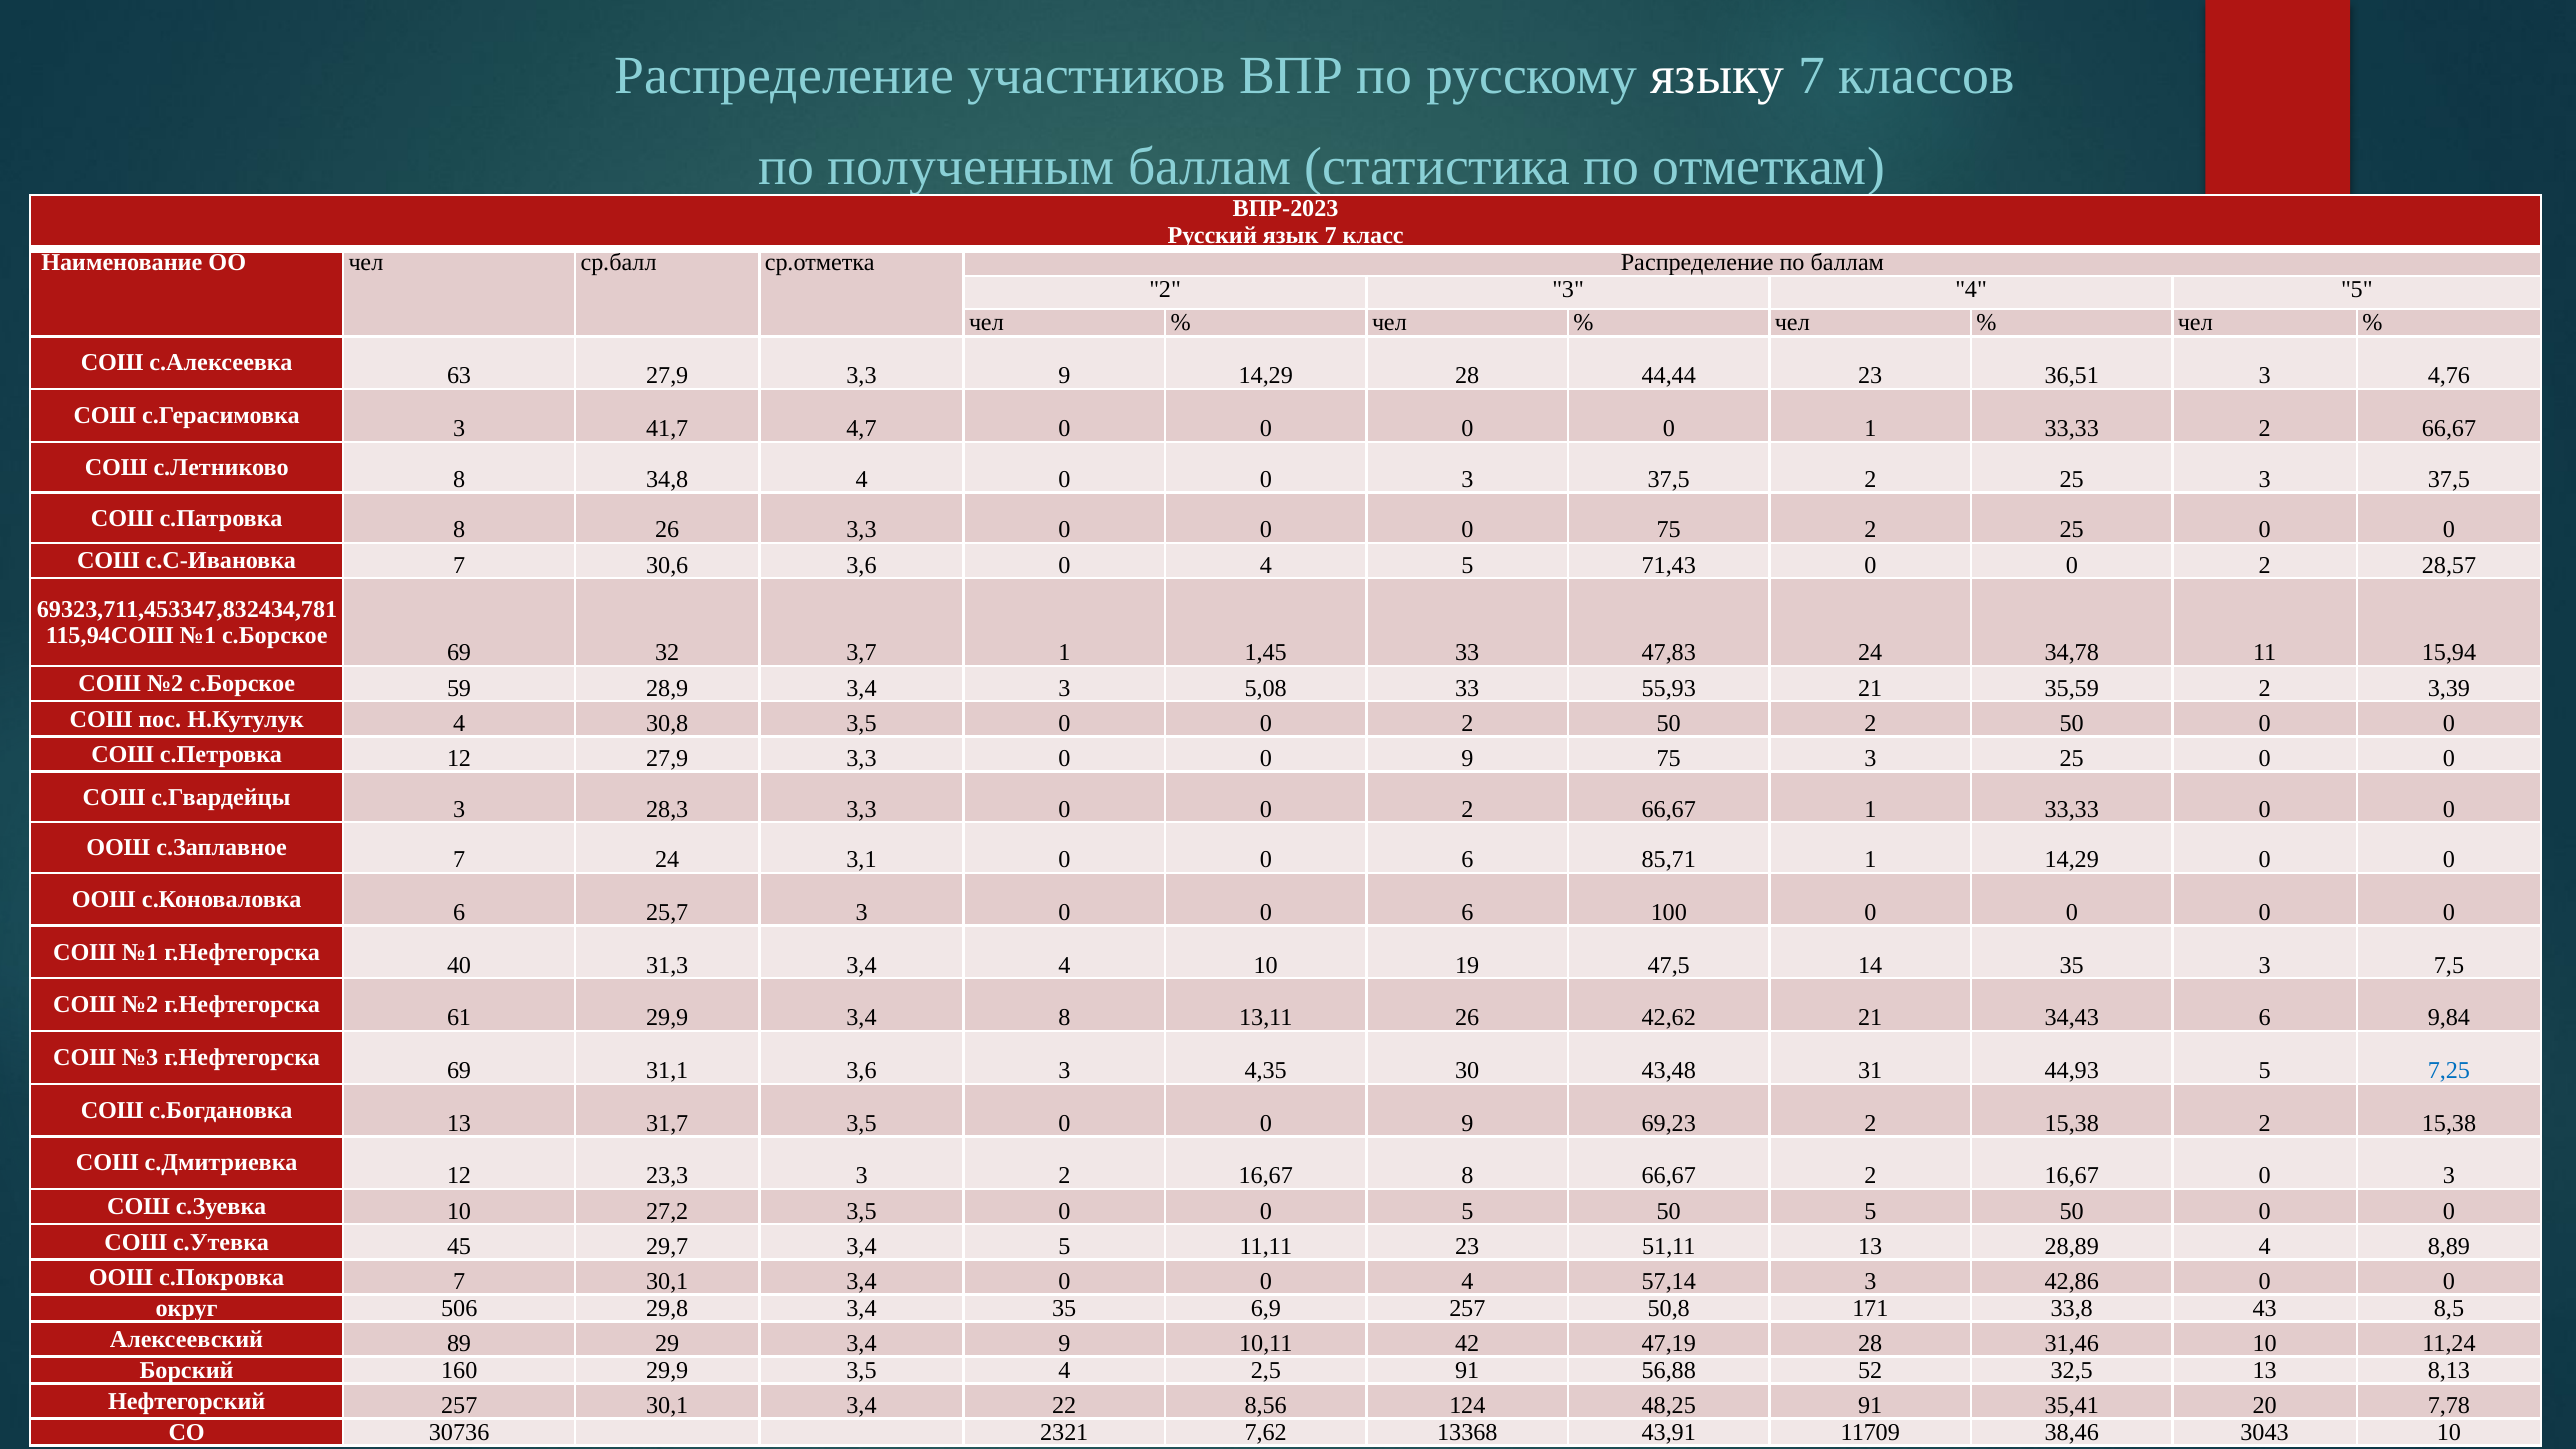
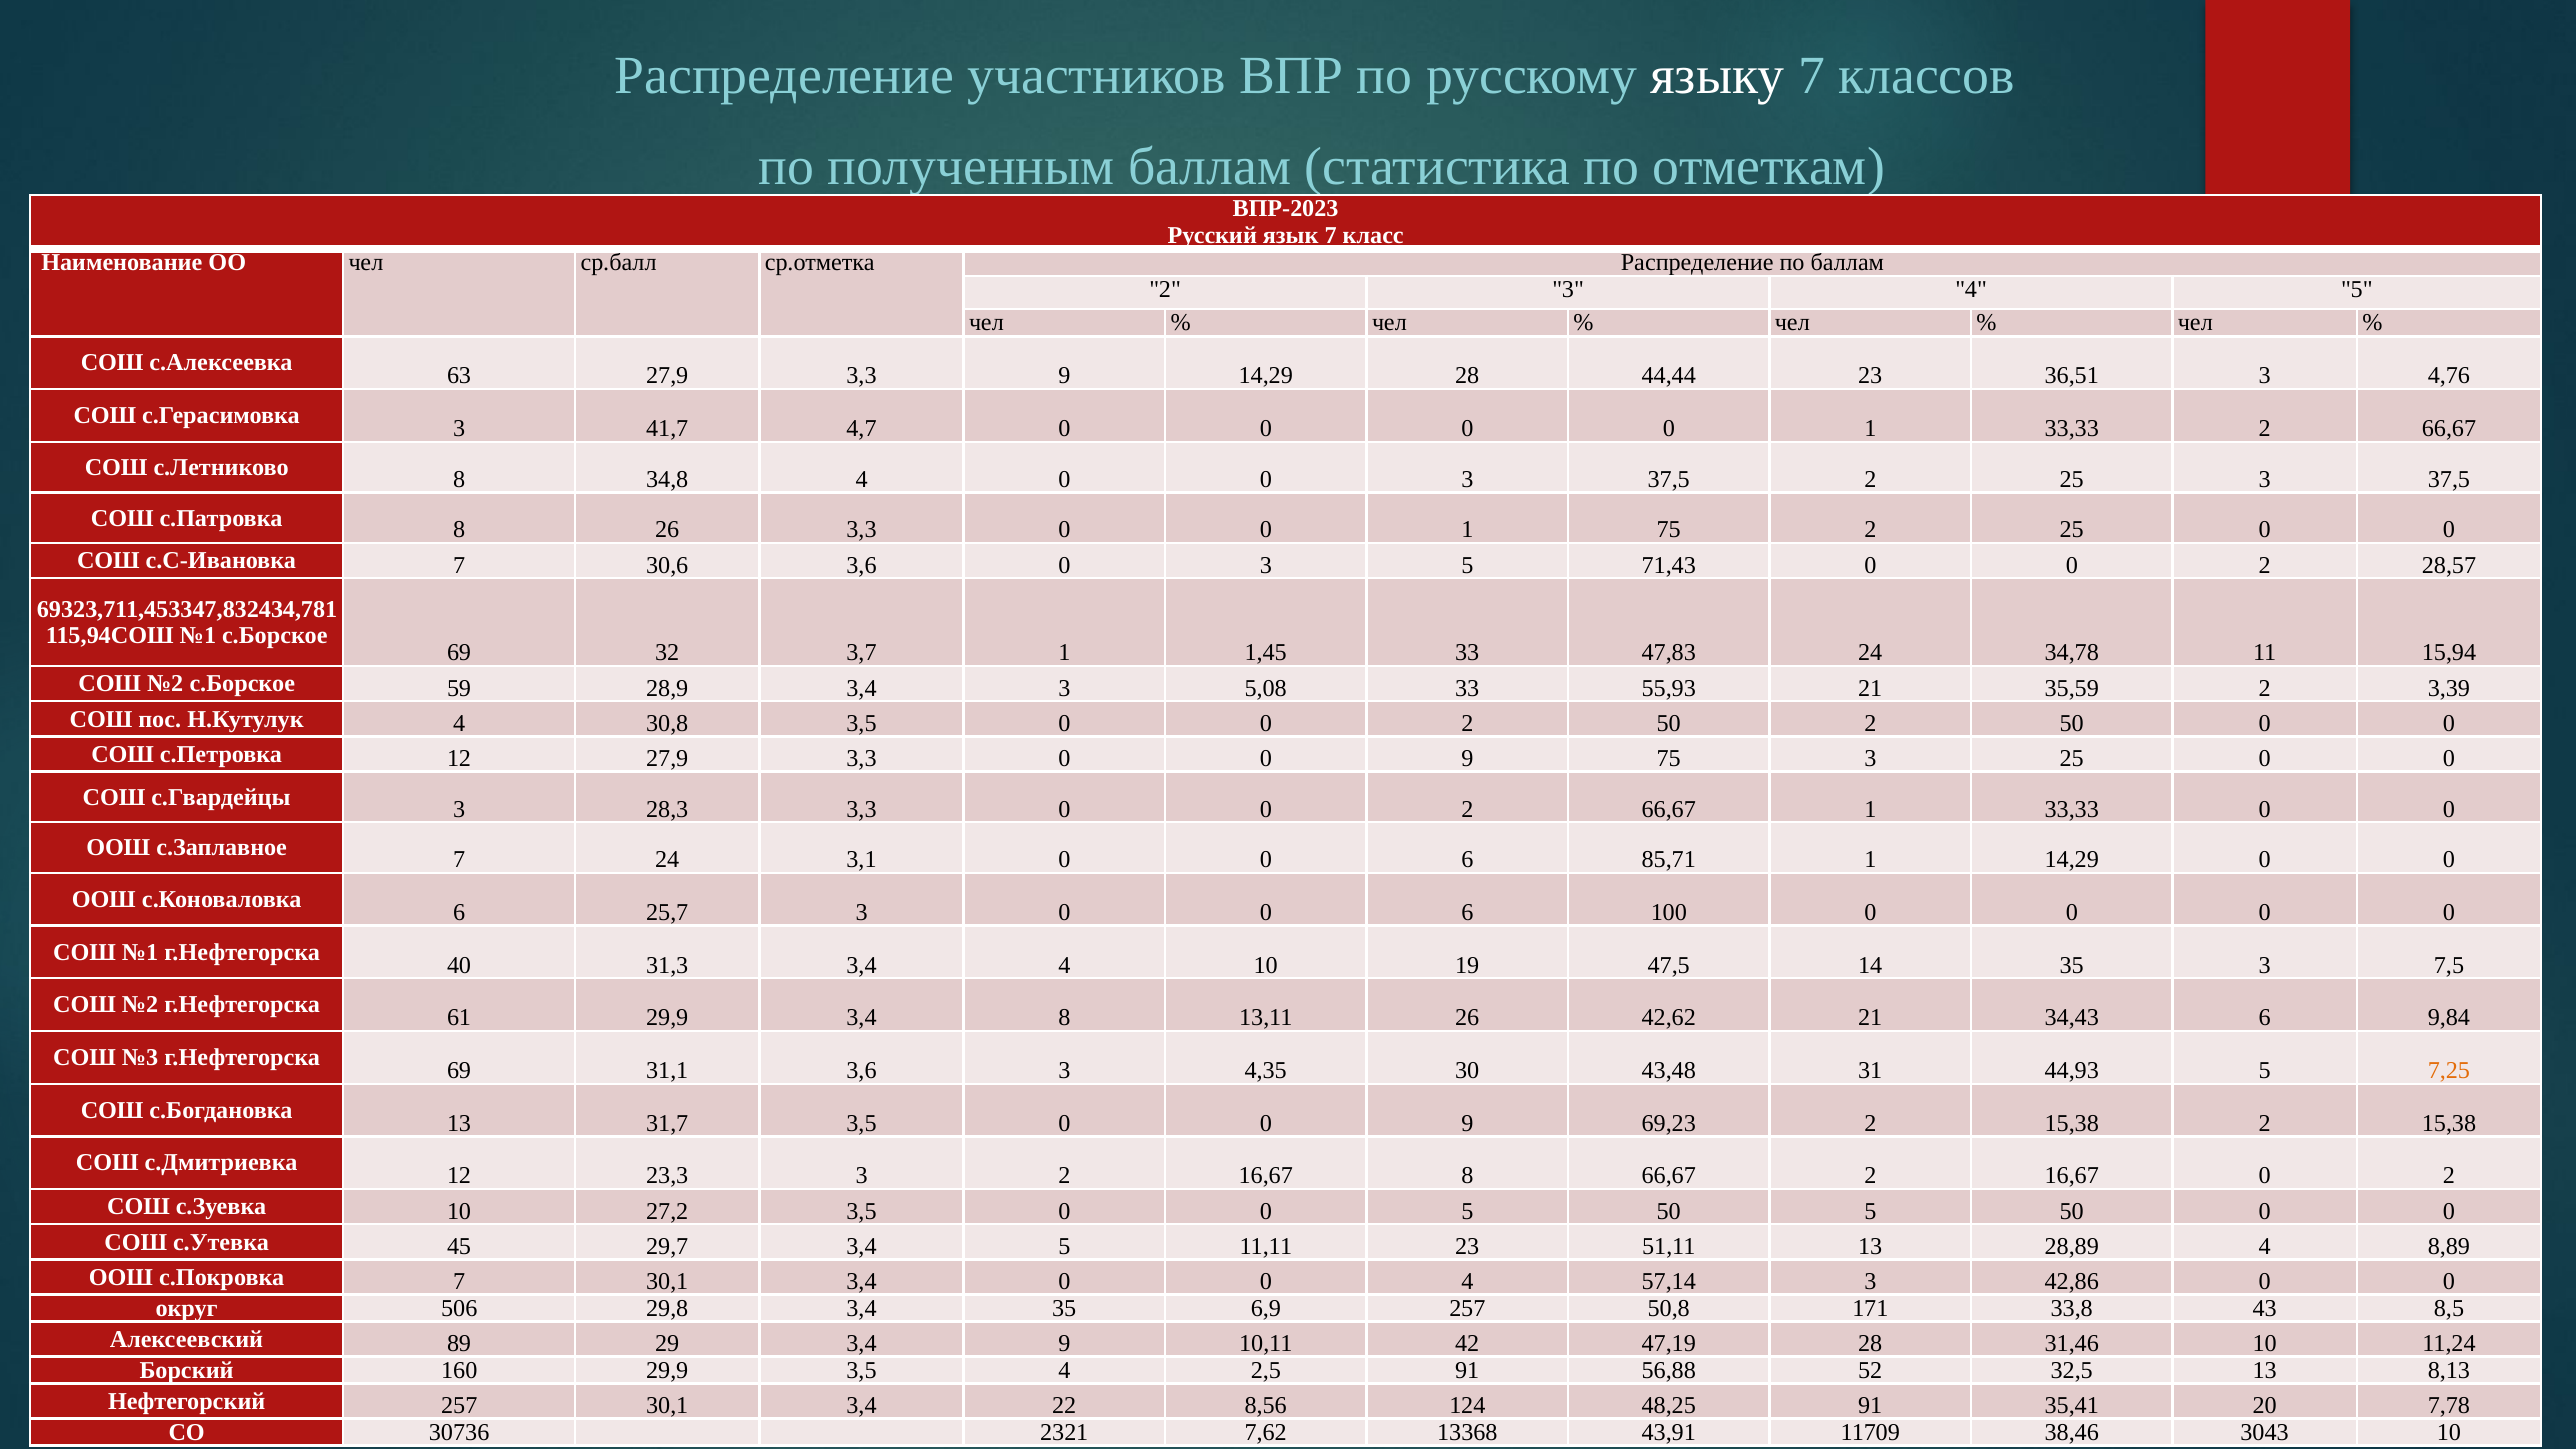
3,3 0 0 0: 0 -> 1 (1467, 530)
3,6 0 4: 4 -> 3 (1266, 565)
7,25 colour: blue -> orange (2449, 1071)
16,67 0 3: 3 -> 2 (2449, 1176)
